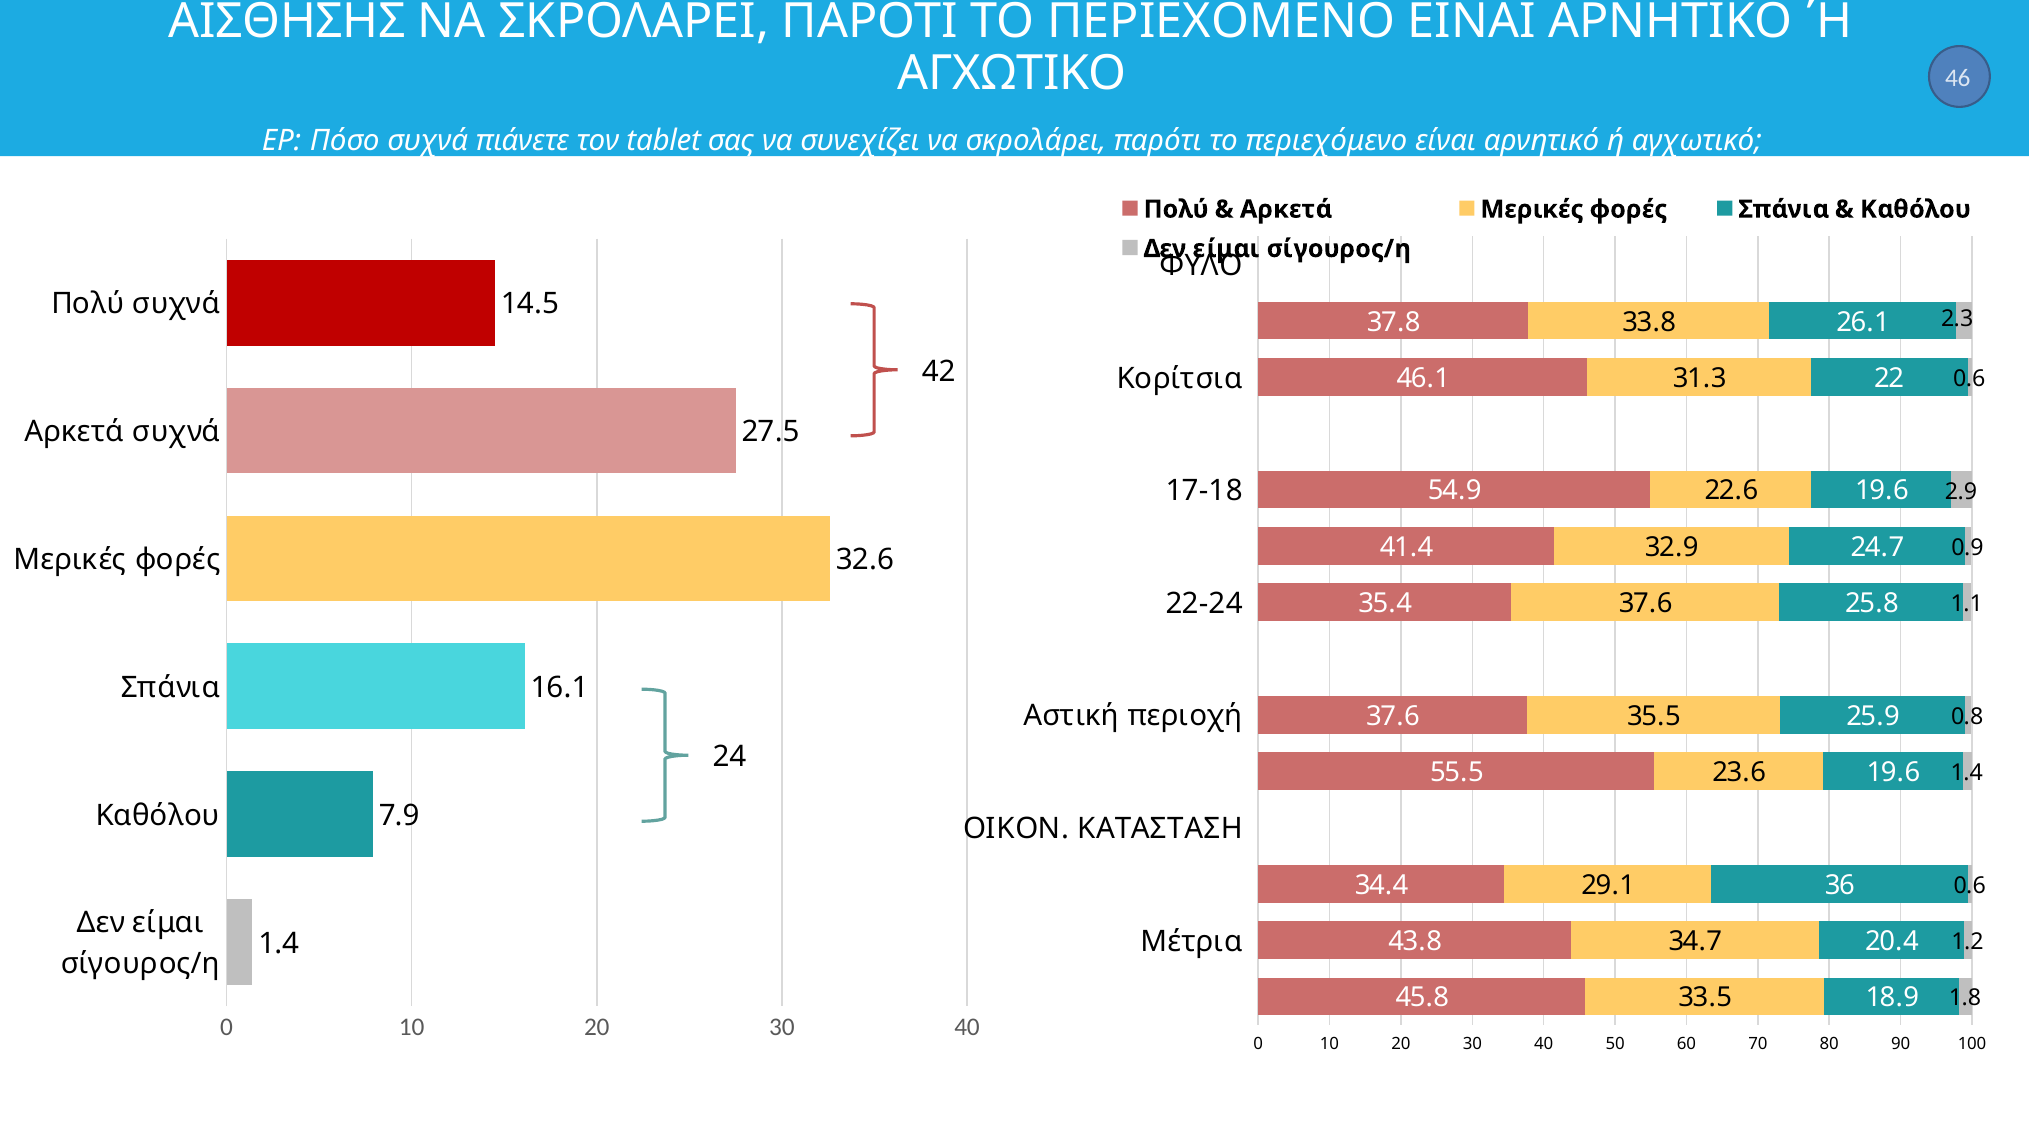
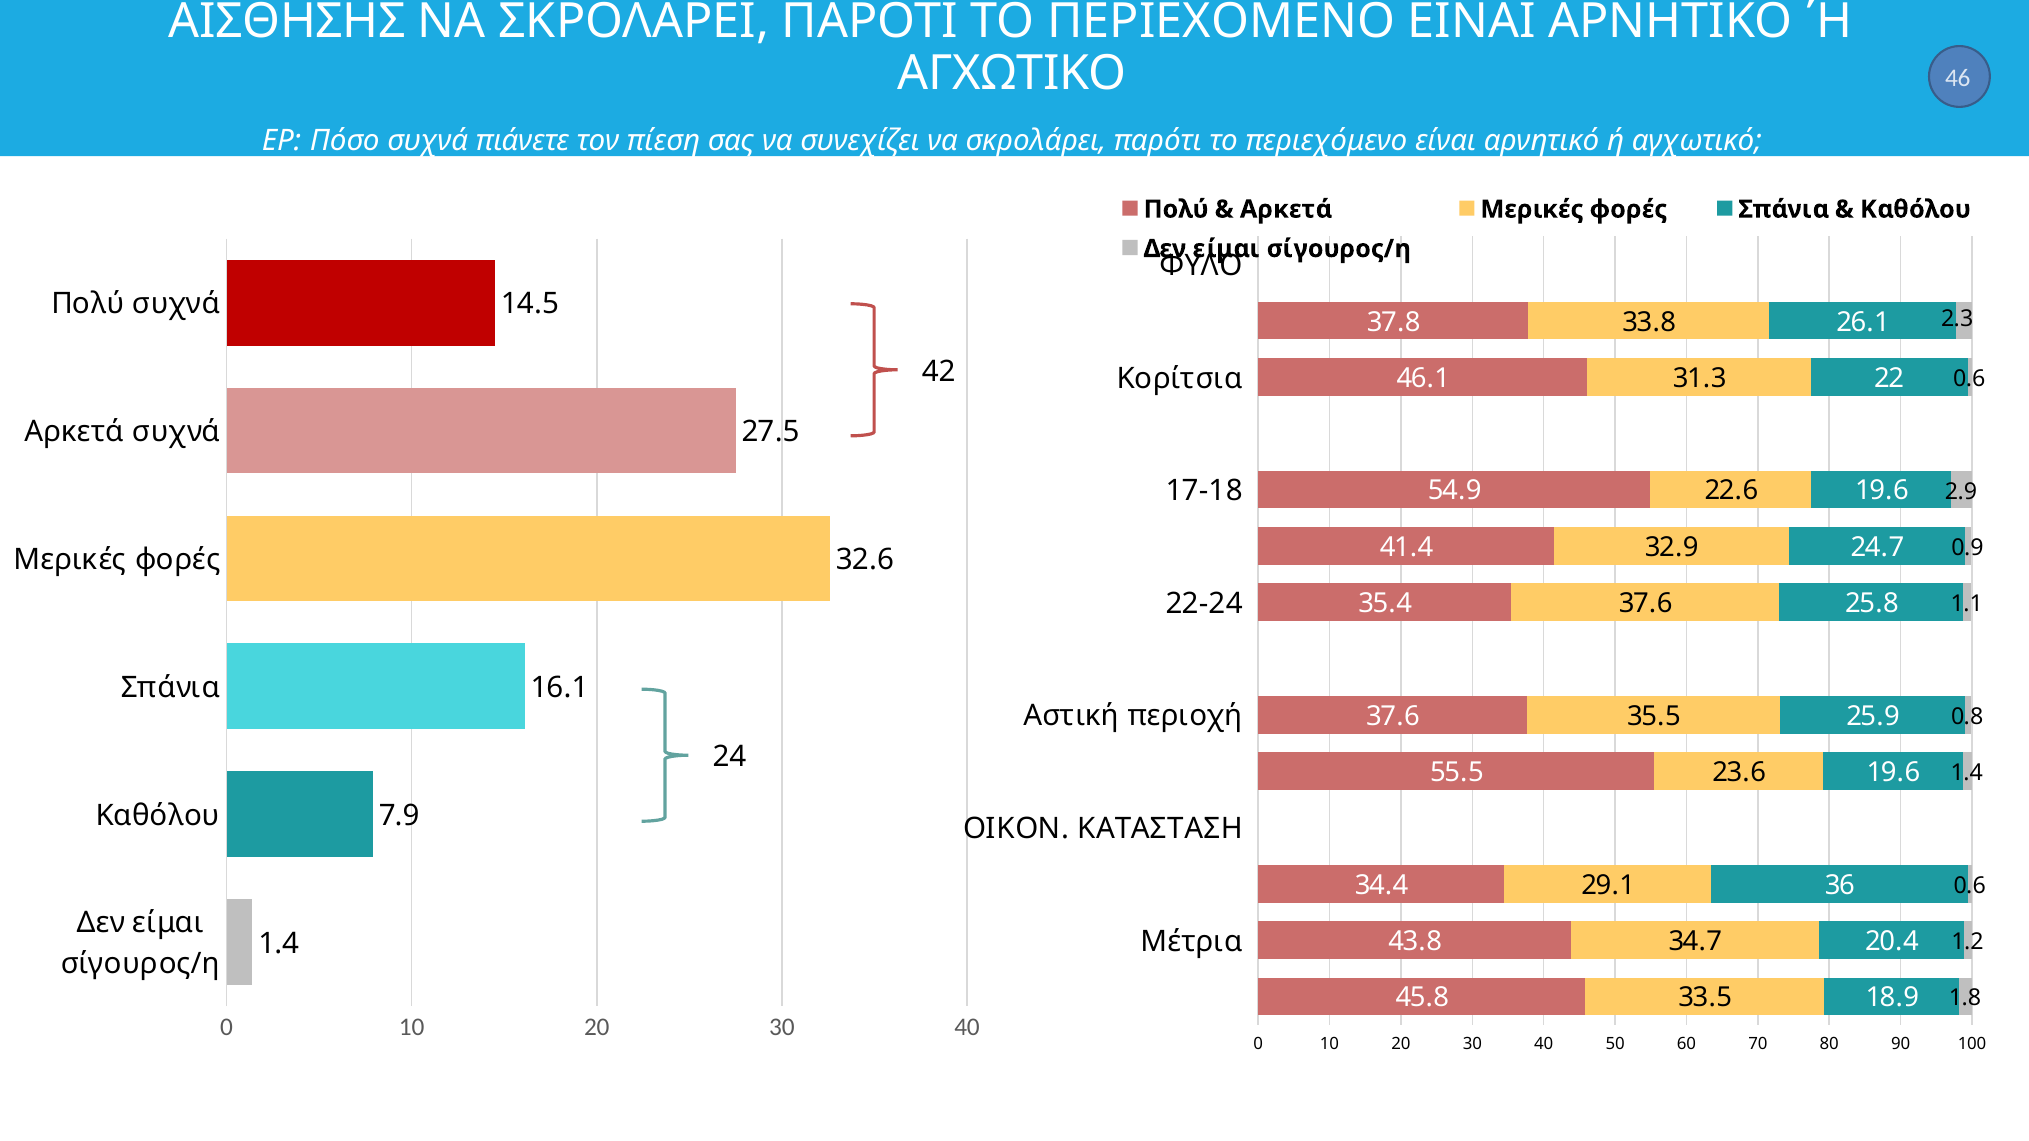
tablet: tablet -> πίεση (664, 140)
